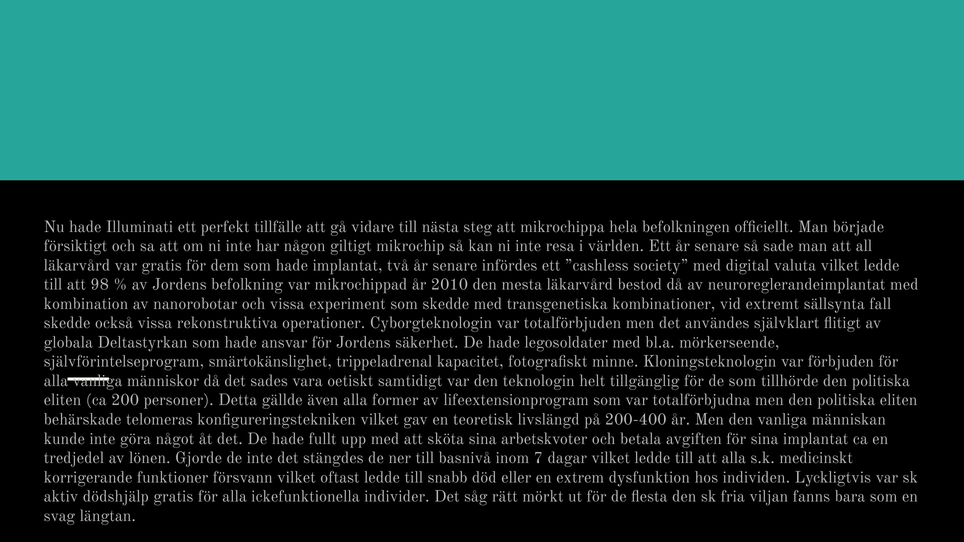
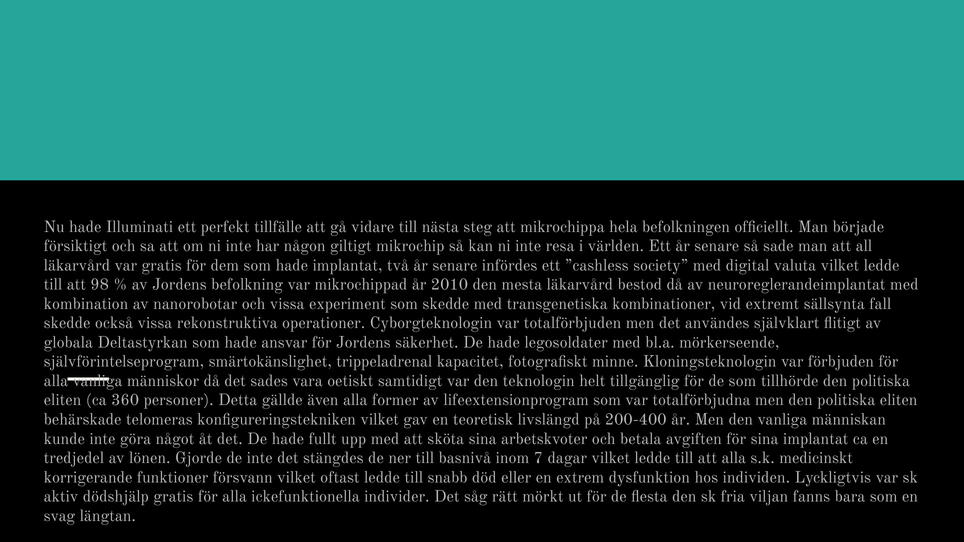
200: 200 -> 360 (125, 400)
